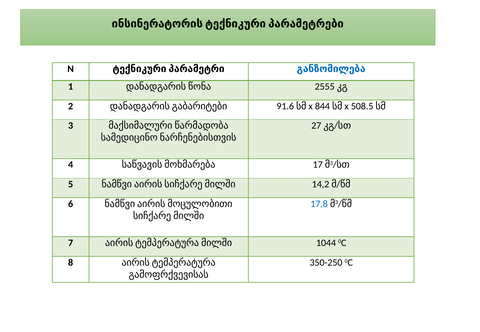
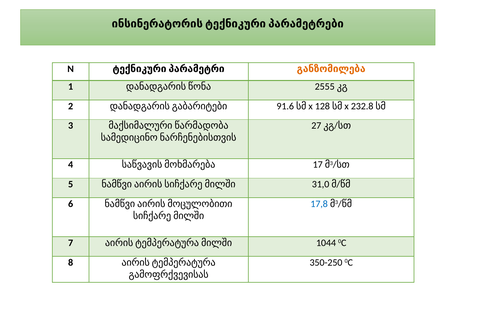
განზომილება colour: blue -> orange (331, 69)
844: 844 -> 128 (322, 106)
508.5: 508.5 -> 232.8 (362, 106)
14,2: 14,2 -> 31,0 (321, 184)
